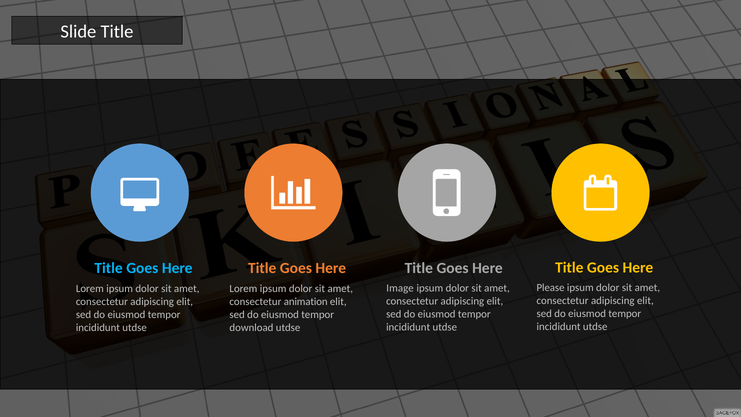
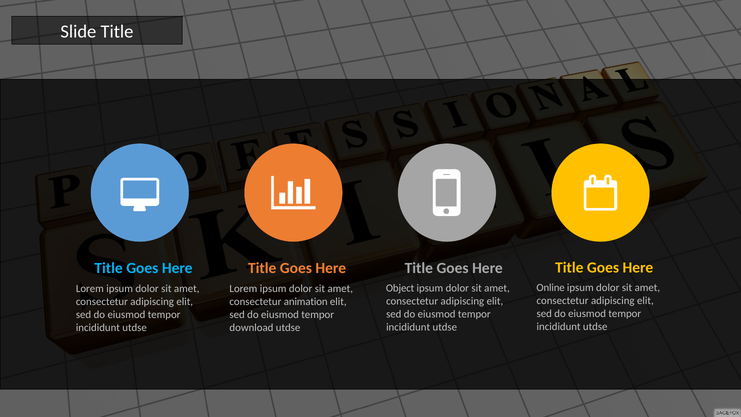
Please: Please -> Online (551, 288)
Image: Image -> Object (400, 288)
